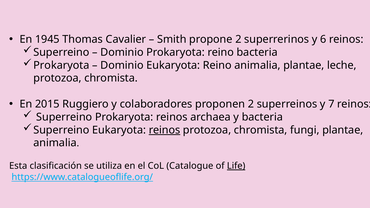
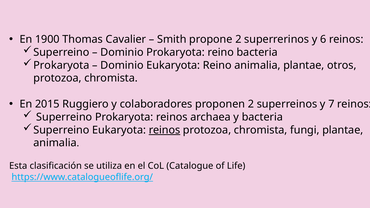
1945: 1945 -> 1900 (47, 39)
leche: leche -> otros (342, 65)
Life underline: present -> none (236, 166)
